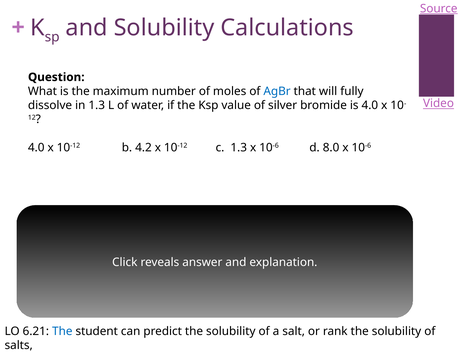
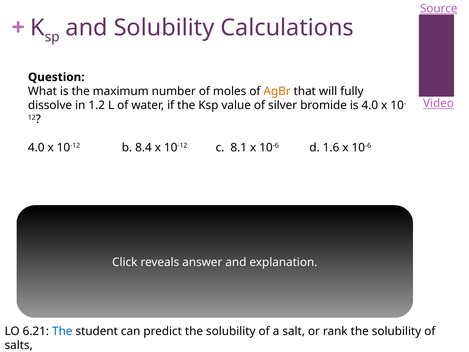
AgBr colour: blue -> orange (277, 91)
in 1.3: 1.3 -> 1.2 (97, 105)
4.2: 4.2 -> 8.4 (143, 147)
c 1.3: 1.3 -> 8.1 (239, 147)
8.0: 8.0 -> 1.6 (331, 147)
